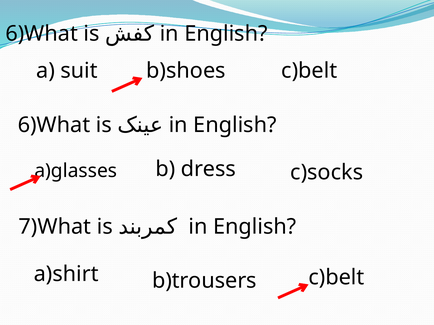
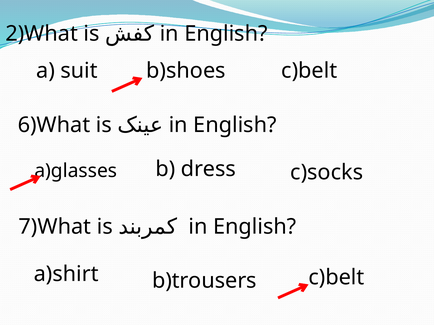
6)What: 6)What -> 2)What (42, 34)
